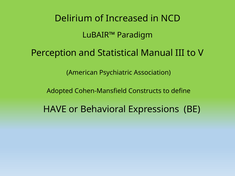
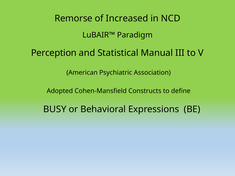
Delirium: Delirium -> Remorse (74, 18)
HAVE: HAVE -> BUSY (55, 109)
